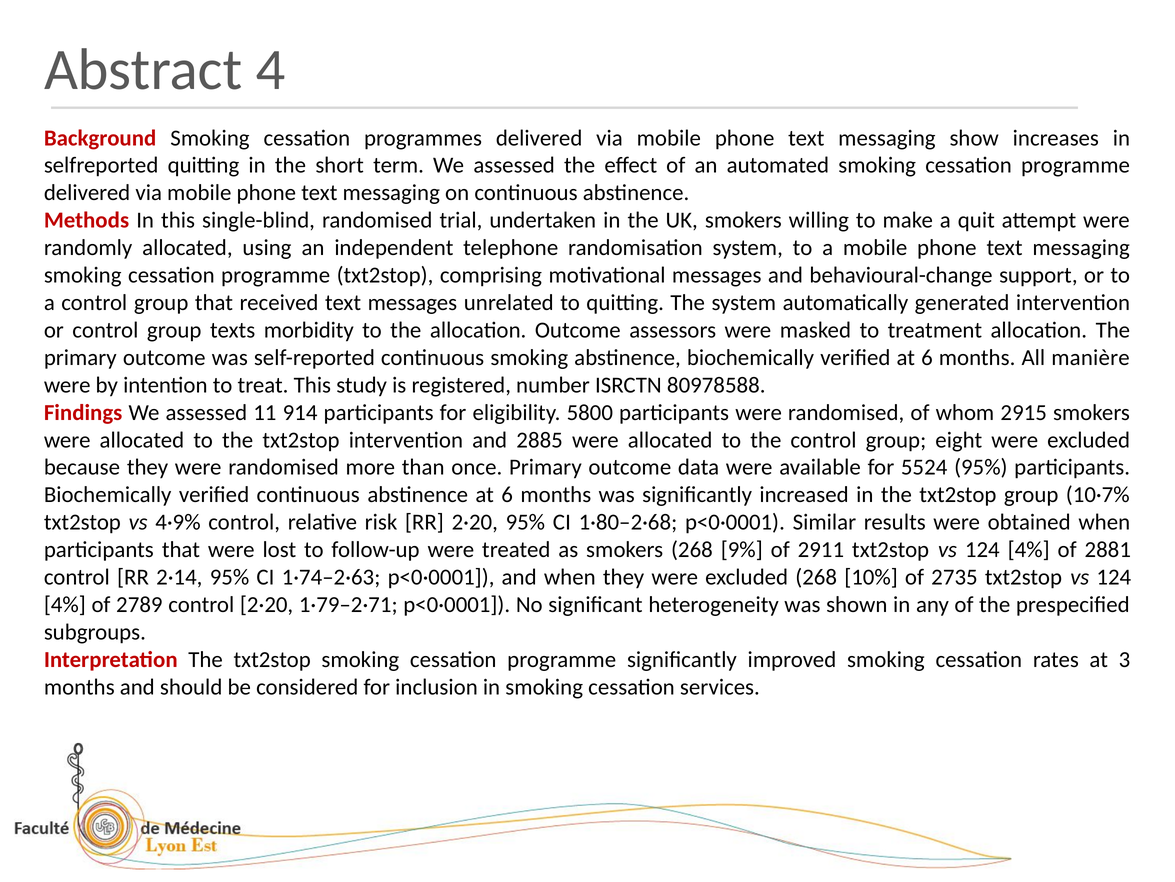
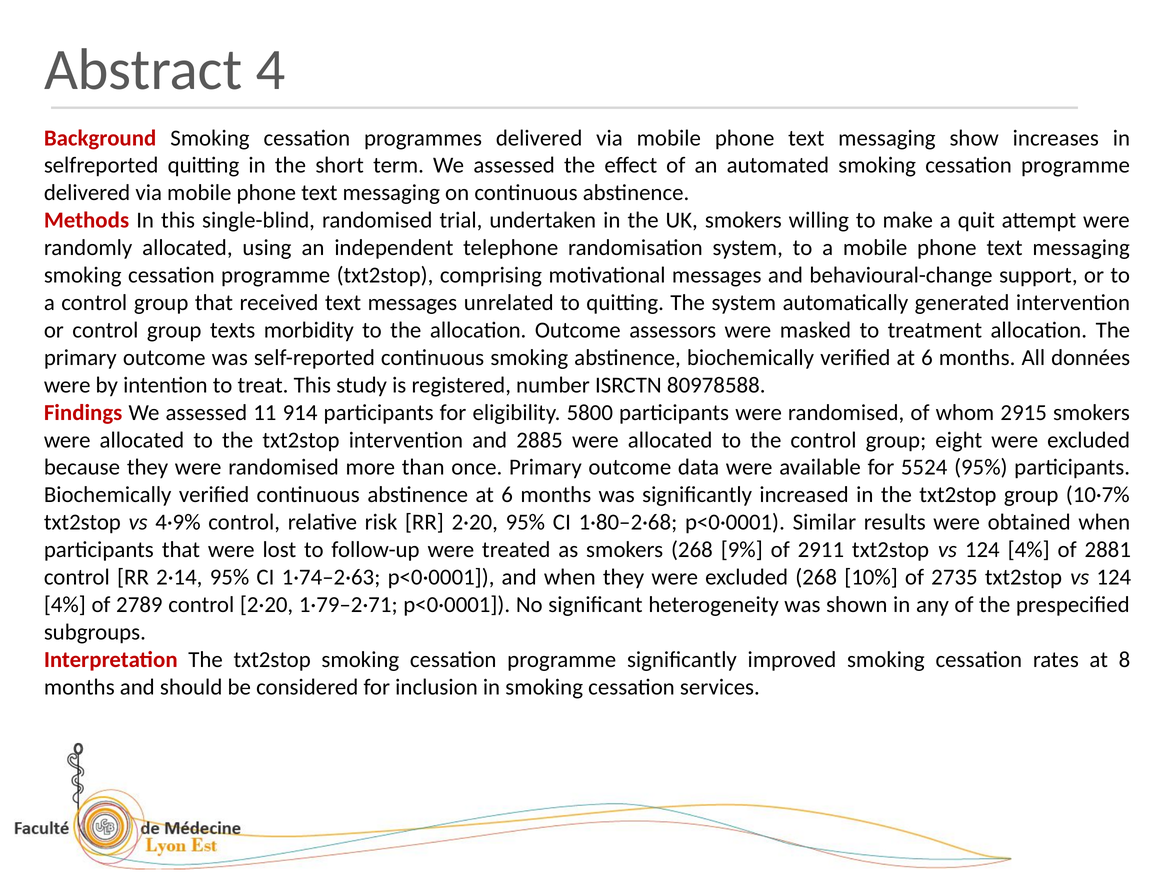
manière: manière -> données (1091, 357)
3: 3 -> 8 (1125, 659)
